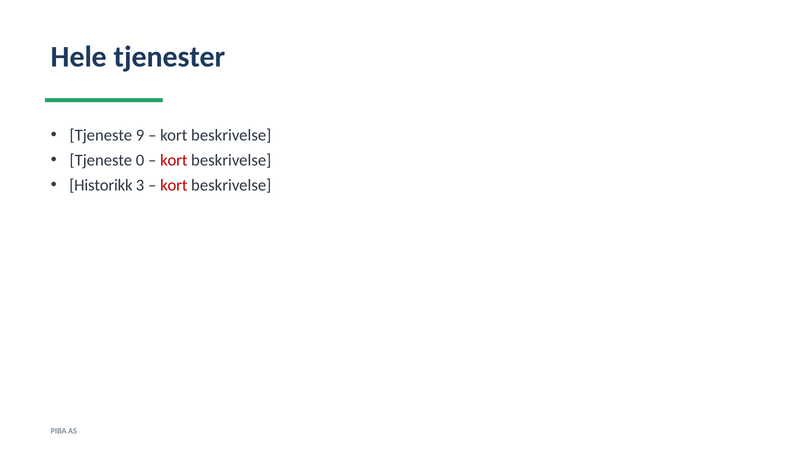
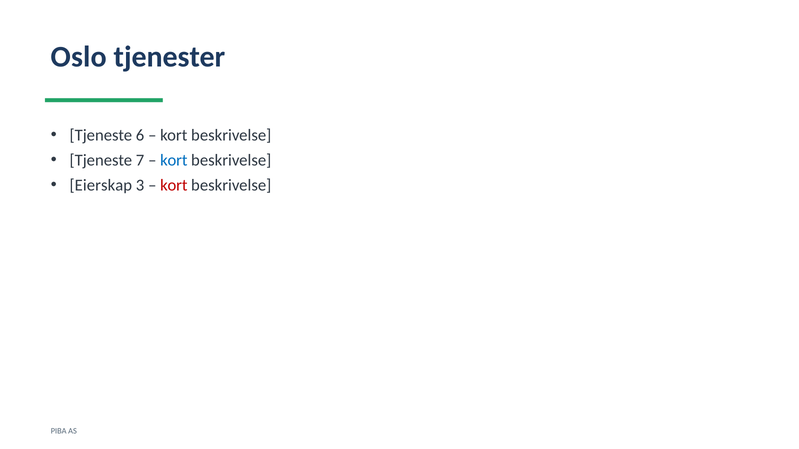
Hele: Hele -> Oslo (79, 57)
9: 9 -> 6 (140, 135)
0: 0 -> 7 (140, 160)
kort colour: red -> blue (174, 160)
Historikk: Historikk -> Eierskap (101, 185)
